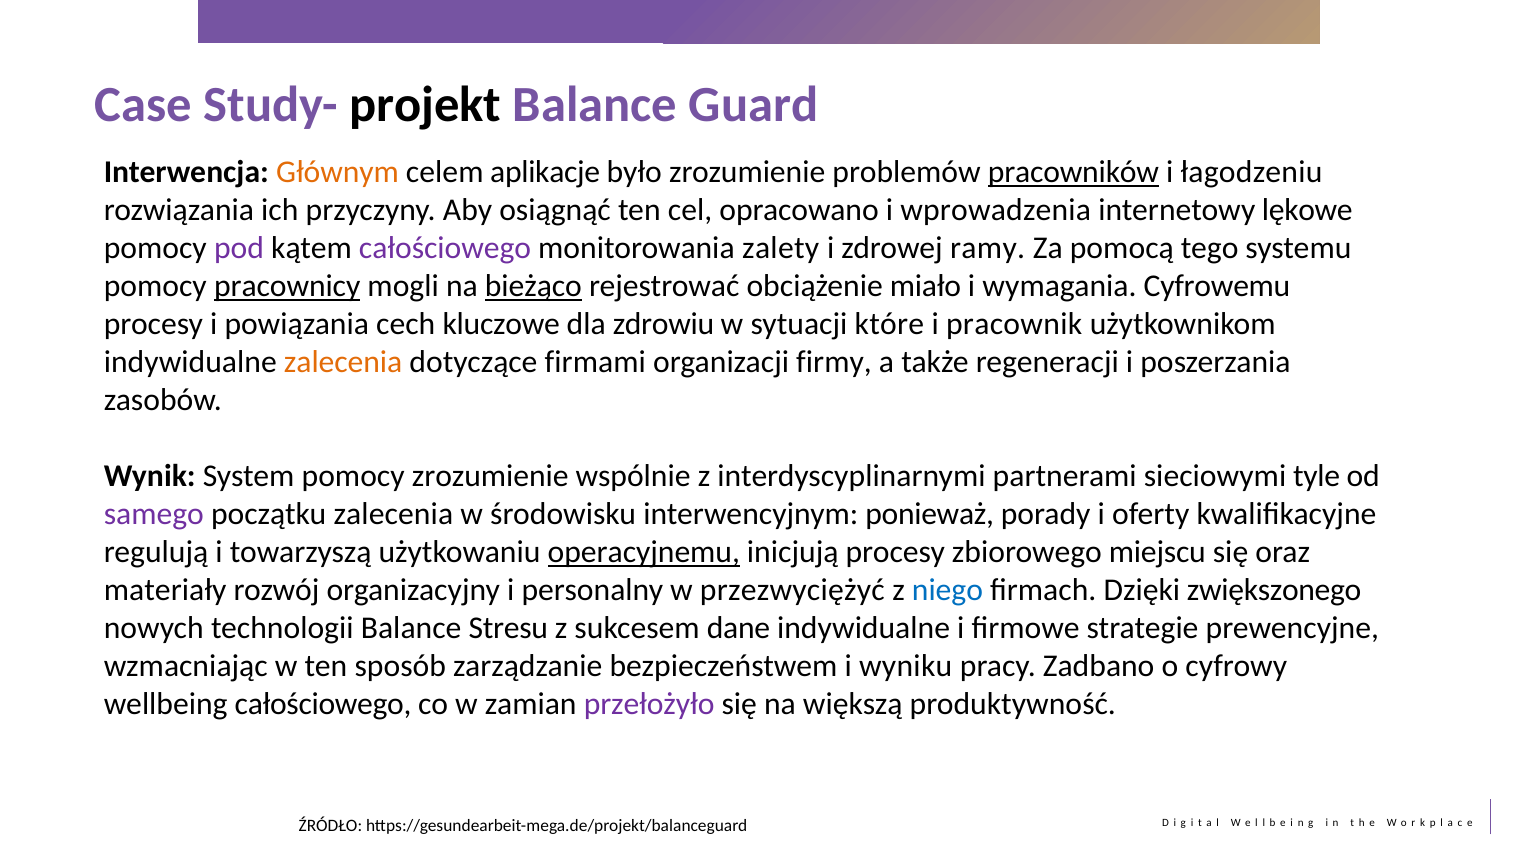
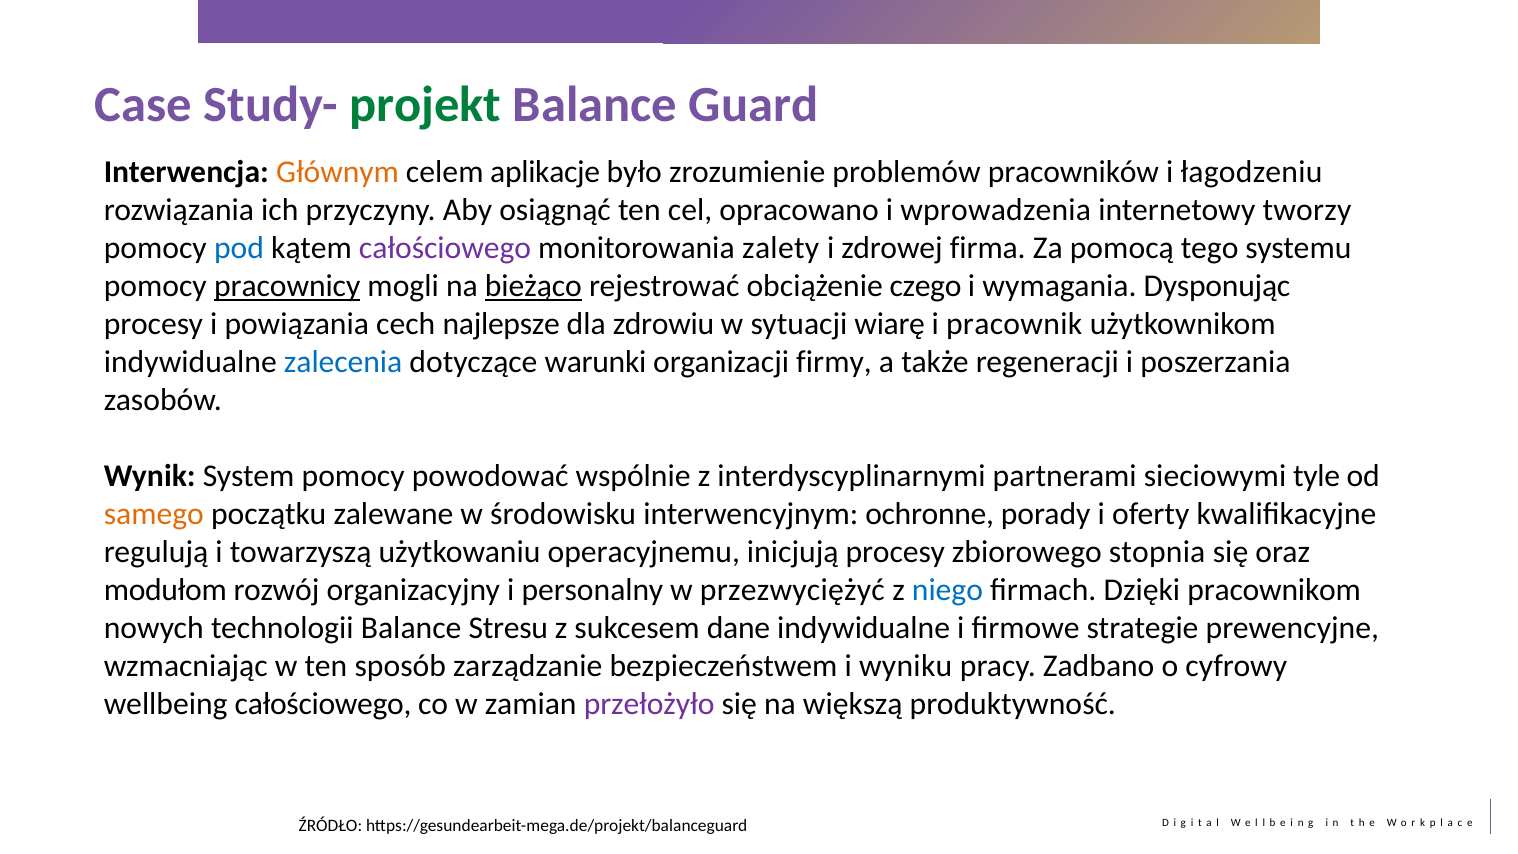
projekt colour: black -> green (426, 105)
pracowników underline: present -> none (1073, 172)
lękowe: lękowe -> tworzy (1307, 210)
pod colour: purple -> blue (239, 248)
ramy: ramy -> firma (988, 248)
miało: miało -> czego (926, 286)
Cyfrowemu: Cyfrowemu -> Dysponując (1217, 286)
kluczowe: kluczowe -> najlepsze (501, 324)
które: które -> wiarę (890, 324)
zalecenia colour: orange -> blue (343, 362)
firmami: firmami -> warunki (595, 362)
pomocy zrozumienie: zrozumienie -> powodować (490, 476)
samego colour: purple -> orange (154, 514)
początku zalecenia: zalecenia -> zalewane (394, 514)
ponieważ: ponieważ -> ochronne (930, 514)
operacyjnemu underline: present -> none (644, 552)
miejscu: miejscu -> stopnia (1157, 552)
materiały: materiały -> modułom (165, 590)
zwiększonego: zwiększonego -> pracownikom (1274, 590)
